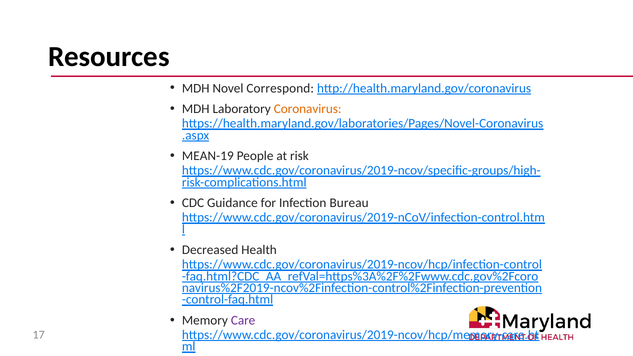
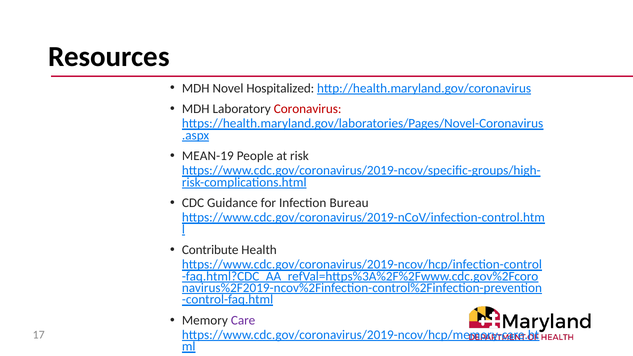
Correspond: Correspond -> Hospitalized (280, 88)
Coronavirus colour: orange -> red (308, 109)
Decreased: Decreased -> Contribute (210, 250)
